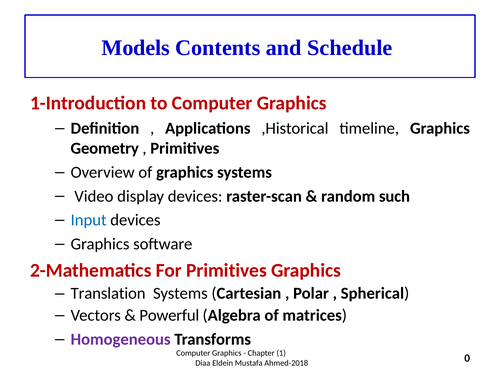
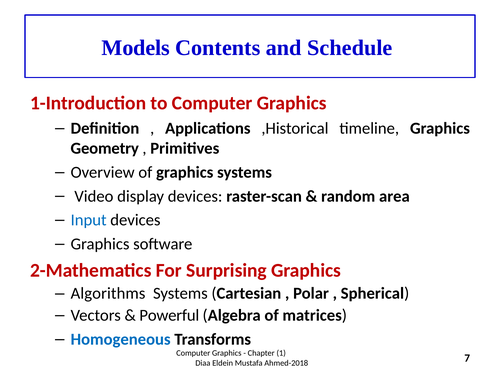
such: such -> area (394, 196)
For Primitives: Primitives -> Surprising (227, 270)
Translation: Translation -> Algorithms (108, 293)
Homogeneous colour: purple -> blue (121, 339)
0: 0 -> 7 (467, 358)
